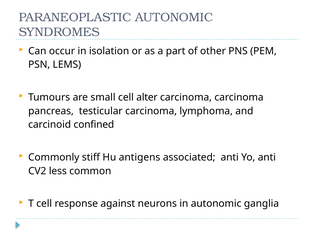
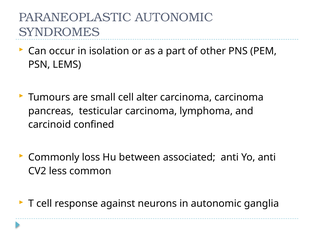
stiff: stiff -> loss (91, 157)
antigens: antigens -> between (140, 157)
